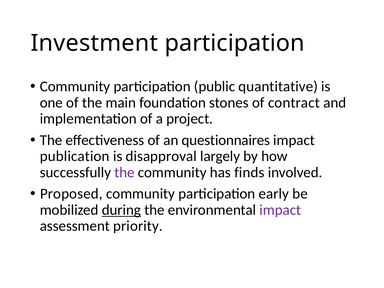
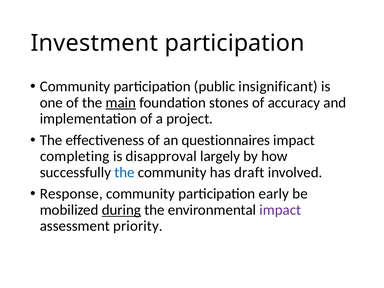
quantitative: quantitative -> insignificant (278, 87)
main underline: none -> present (121, 103)
contract: contract -> accuracy (294, 103)
publication: publication -> completing (75, 156)
the colour: purple -> blue (124, 172)
finds: finds -> draft (249, 172)
Proposed: Proposed -> Response (71, 194)
